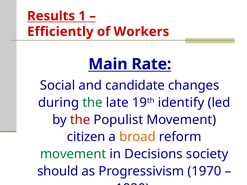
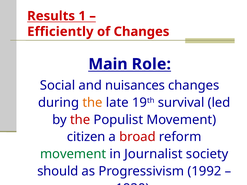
of Workers: Workers -> Changes (141, 32)
Rate: Rate -> Role (151, 64)
candidate: candidate -> nuisances (135, 85)
the colour: green -> orange (92, 103)
identify: identify -> survival (181, 103)
broad colour: orange -> red (137, 137)
Decisions: Decisions -> Journalist (153, 154)
1970: 1970 -> 1992 (204, 171)
